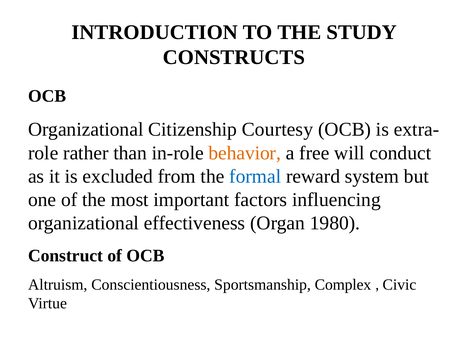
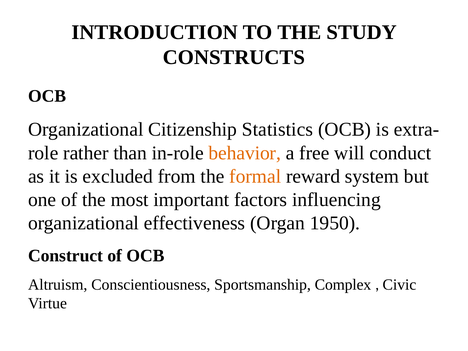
Courtesy: Courtesy -> Statistics (277, 130)
formal colour: blue -> orange (255, 176)
1980: 1980 -> 1950 (335, 223)
